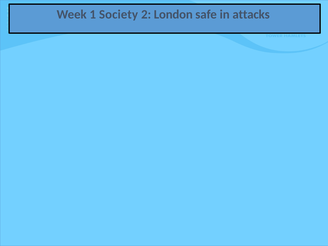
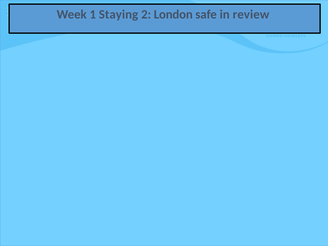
Society: Society -> Staying (119, 14)
attacks: attacks -> review (251, 14)
